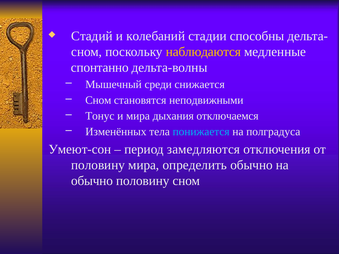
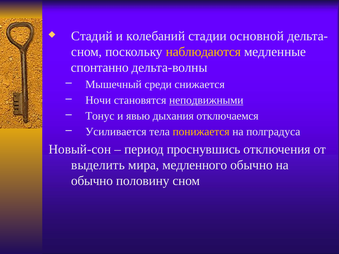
способны: способны -> основной (257, 36)
Сном: Сном -> Ночи (98, 100)
неподвижными underline: none -> present (206, 100)
и мира: мира -> явью (138, 116)
Изменённых: Изменённых -> Усиливается (116, 132)
понижается colour: light blue -> yellow (201, 132)
Умеют-сон: Умеют-сон -> Новый-сон (80, 149)
замедляются: замедляются -> проснувшись (204, 149)
половину: половину -> выделить (98, 165)
определить: определить -> медленного (195, 165)
